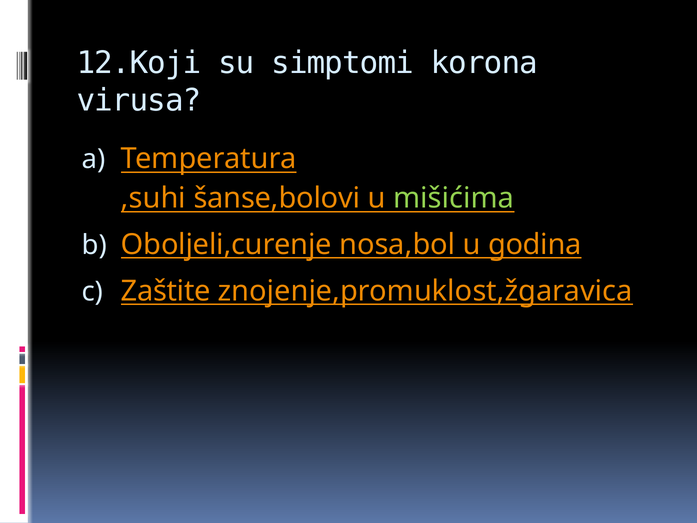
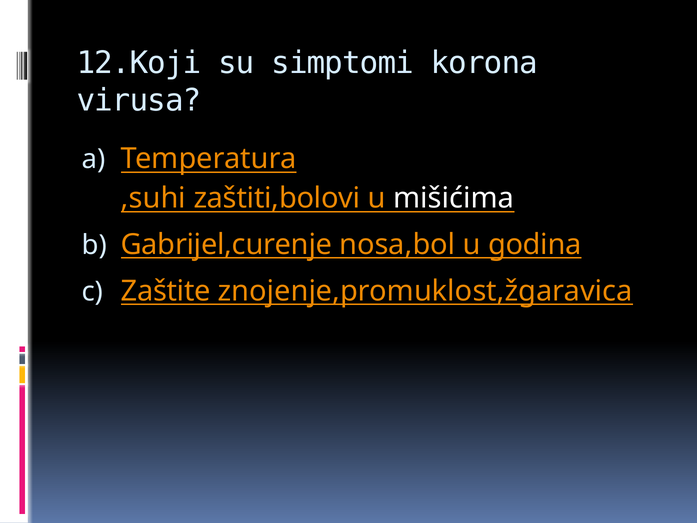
šanse,bolovi: šanse,bolovi -> zaštiti,bolovi (277, 198)
mišićima colour: light green -> white (454, 198)
Oboljeli,curenje: Oboljeli,curenje -> Gabrijel,curenje (226, 245)
